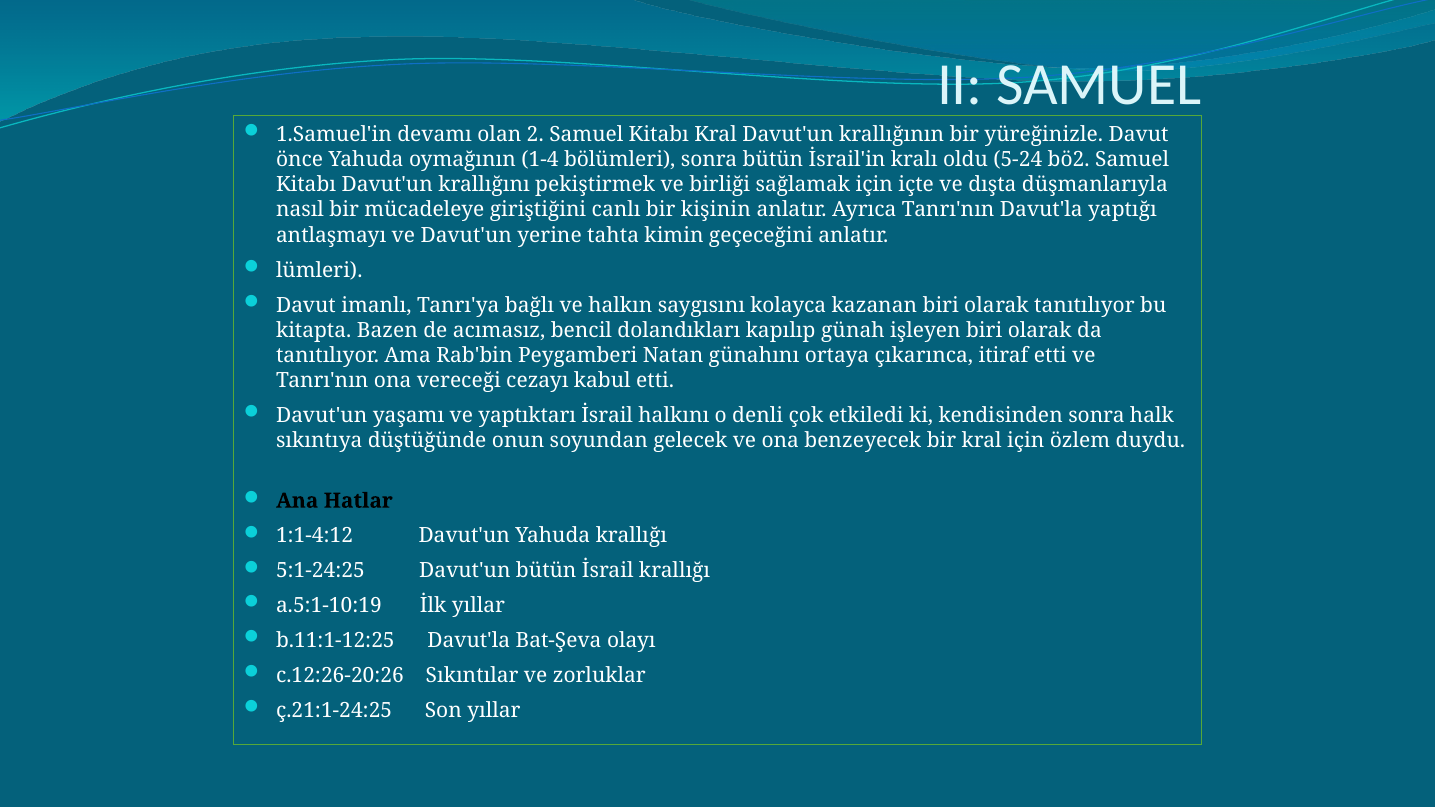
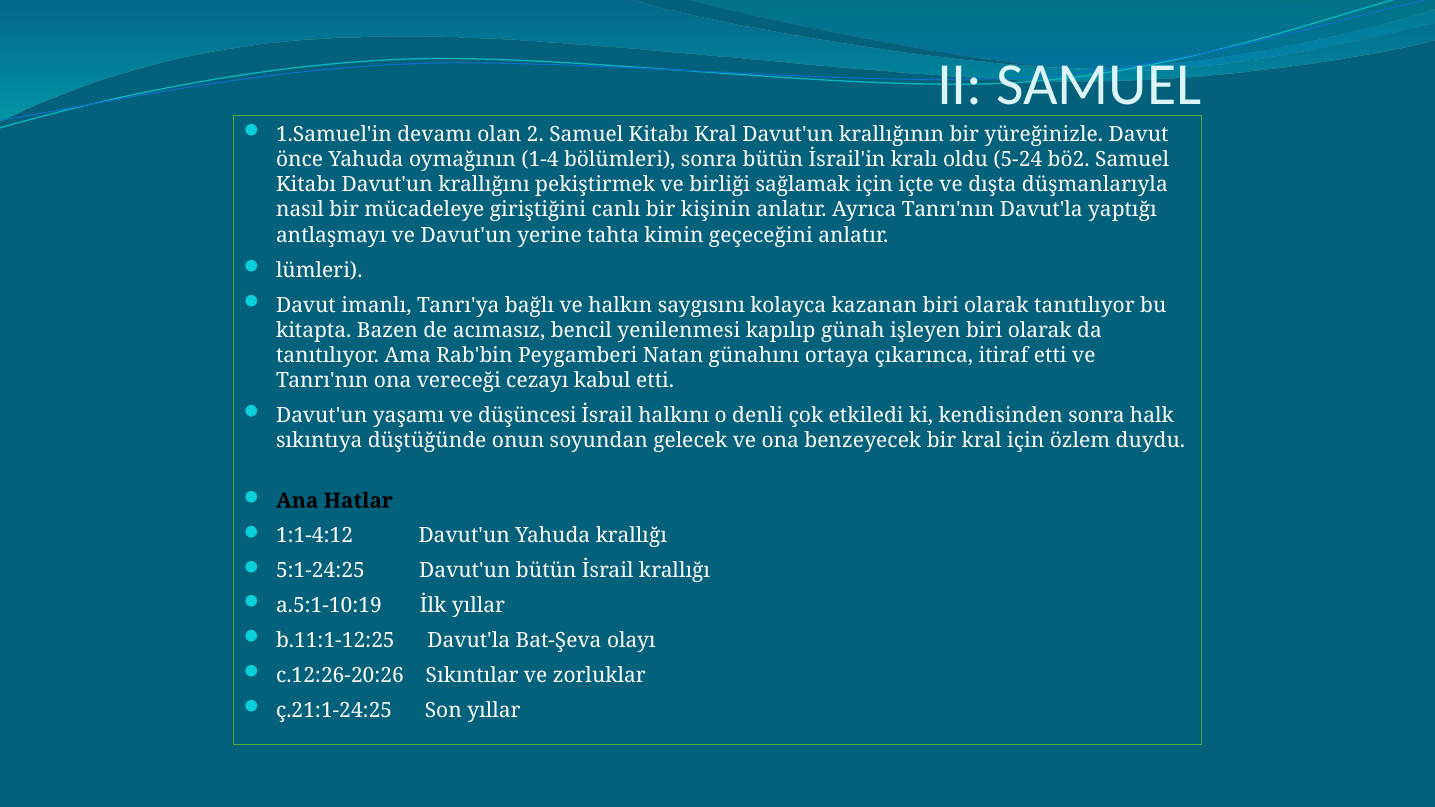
dolandıkları: dolandıkları -> yenilenmesi (679, 330)
yaptıktarı: yaptıktarı -> düşüncesi (527, 416)
